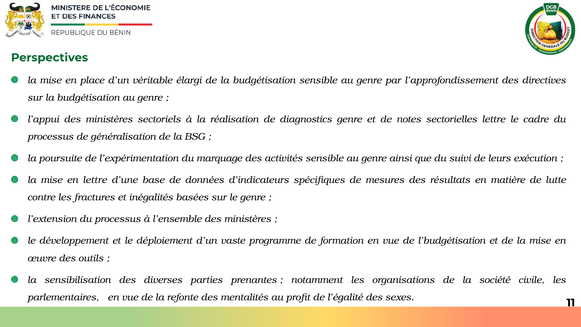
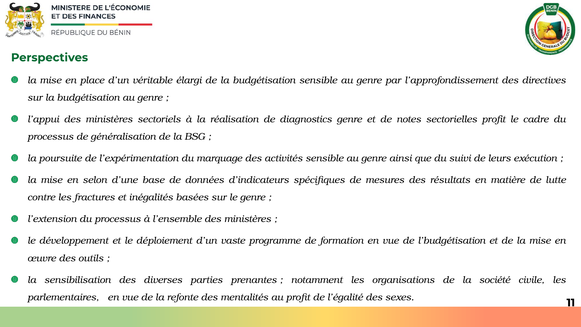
sectorielles lettre: lettre -> profit (494, 119)
en lettre: lettre -> selon (95, 180)
